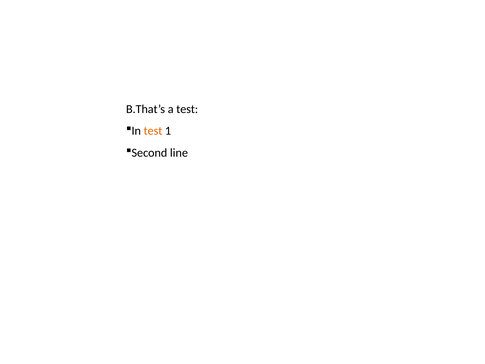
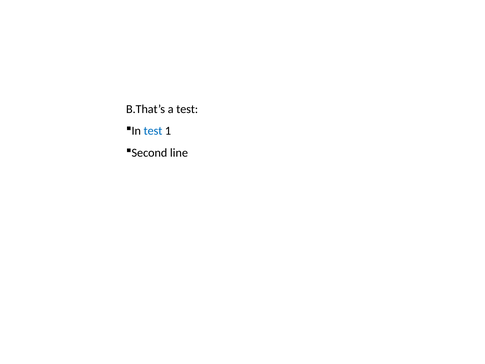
test colour: orange -> blue (153, 131)
